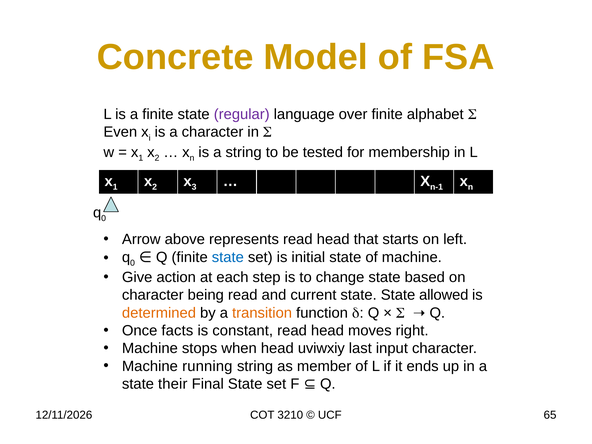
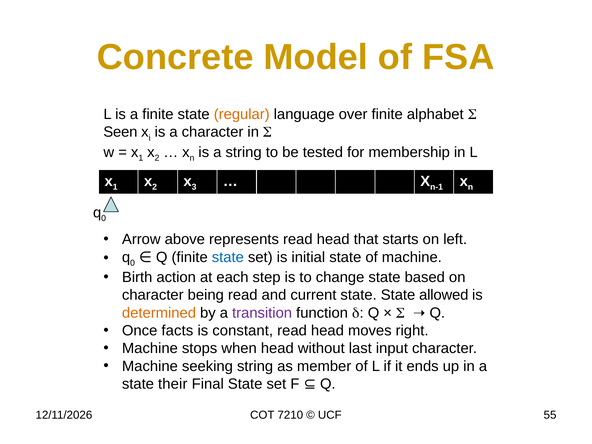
regular colour: purple -> orange (242, 114)
Even: Even -> Seen (120, 132)
Give: Give -> Birth (137, 277)
transition colour: orange -> purple (262, 313)
uviwxiy: uviwxiy -> without (321, 348)
running: running -> seeking (207, 366)
3210: 3210 -> 7210 (290, 415)
65: 65 -> 55 (550, 415)
